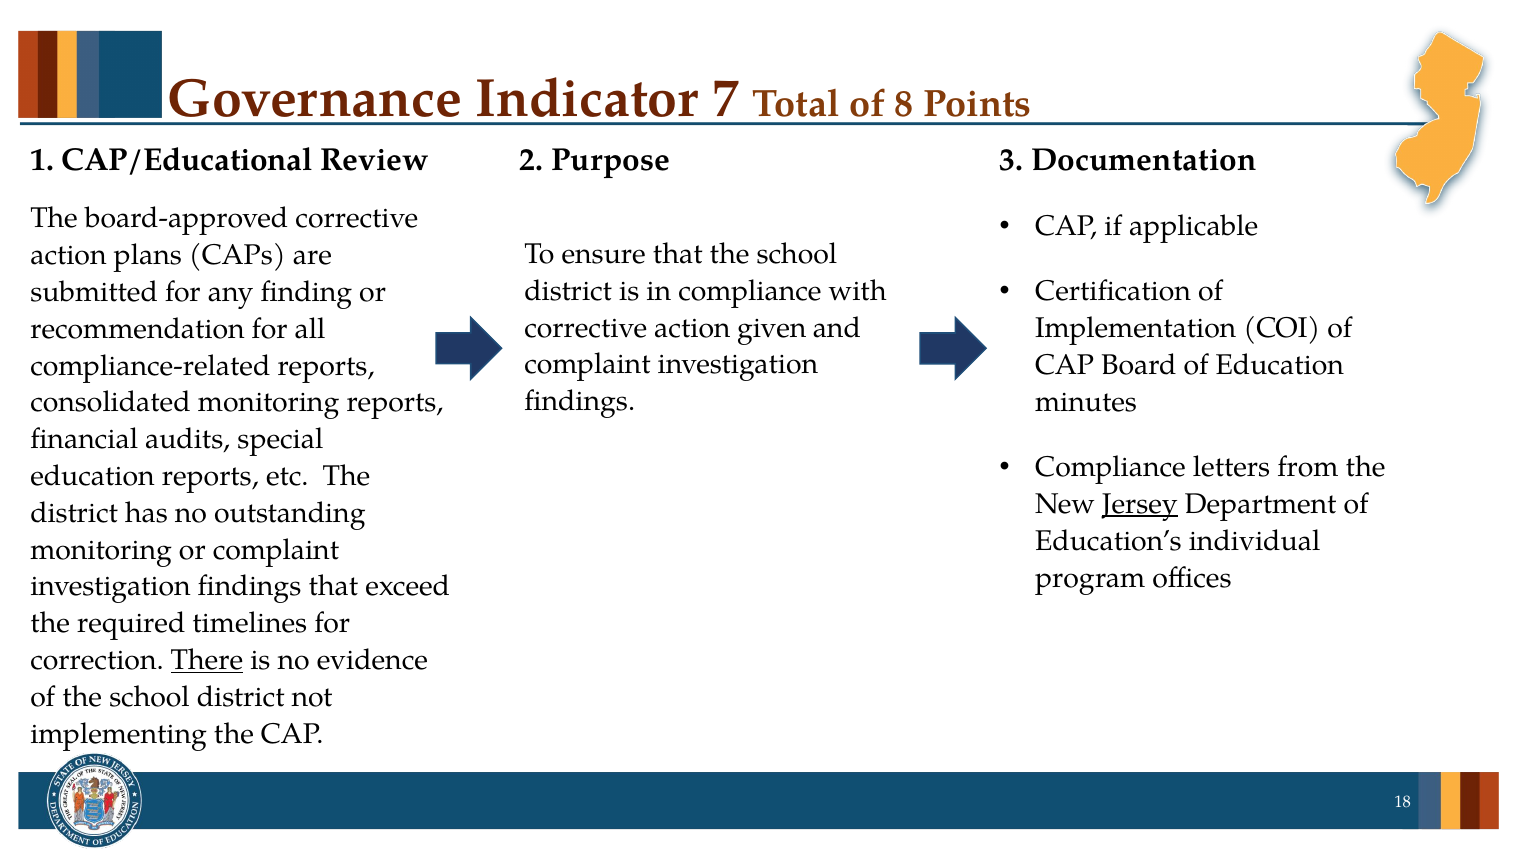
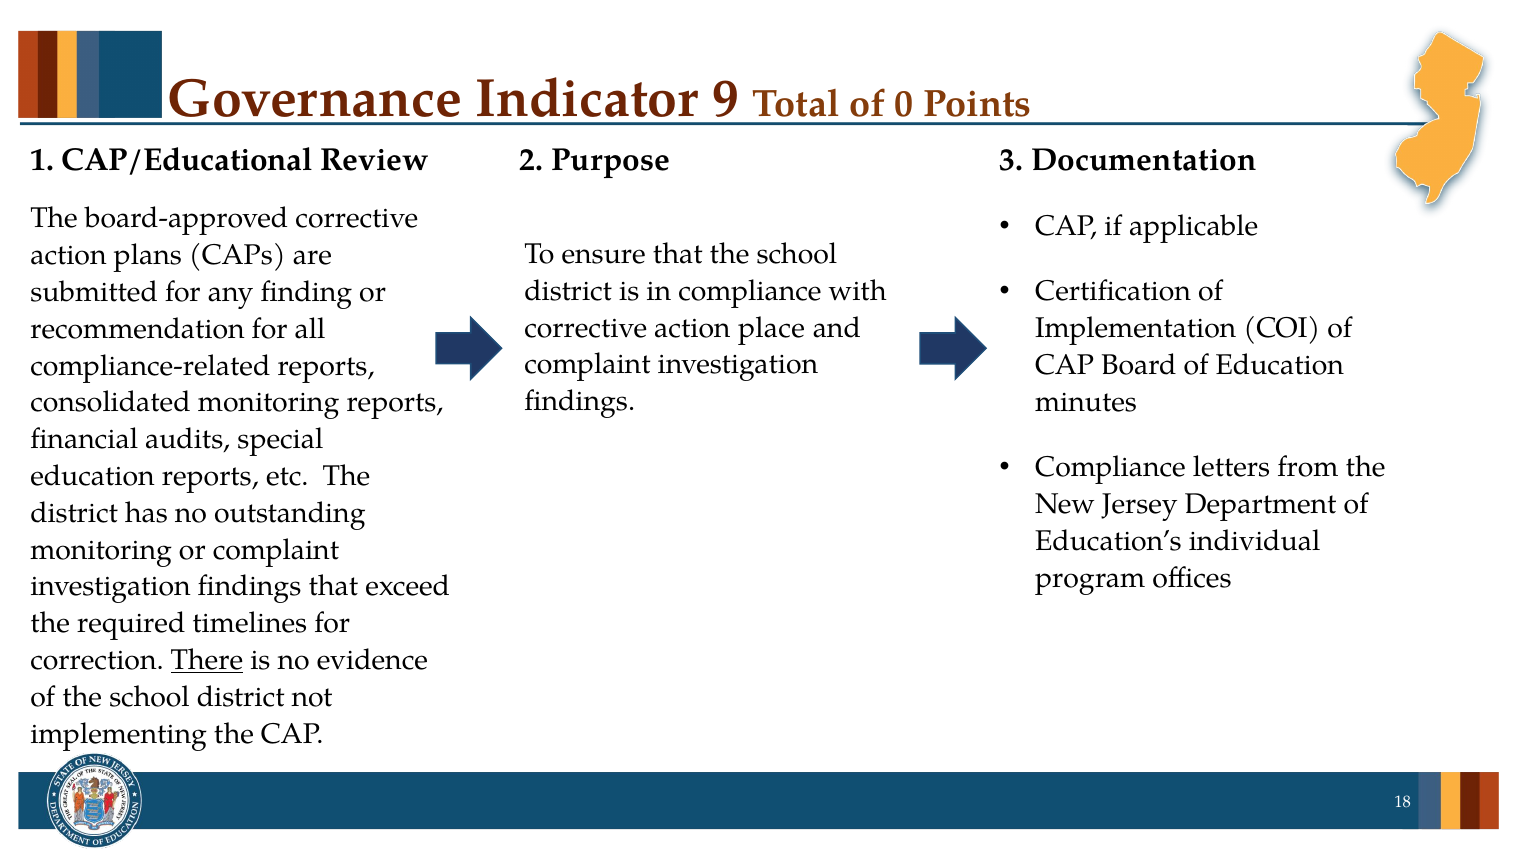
7: 7 -> 9 (725, 99)
8: 8 -> 0 (904, 104)
given: given -> place (771, 328)
Jersey underline: present -> none (1140, 504)
